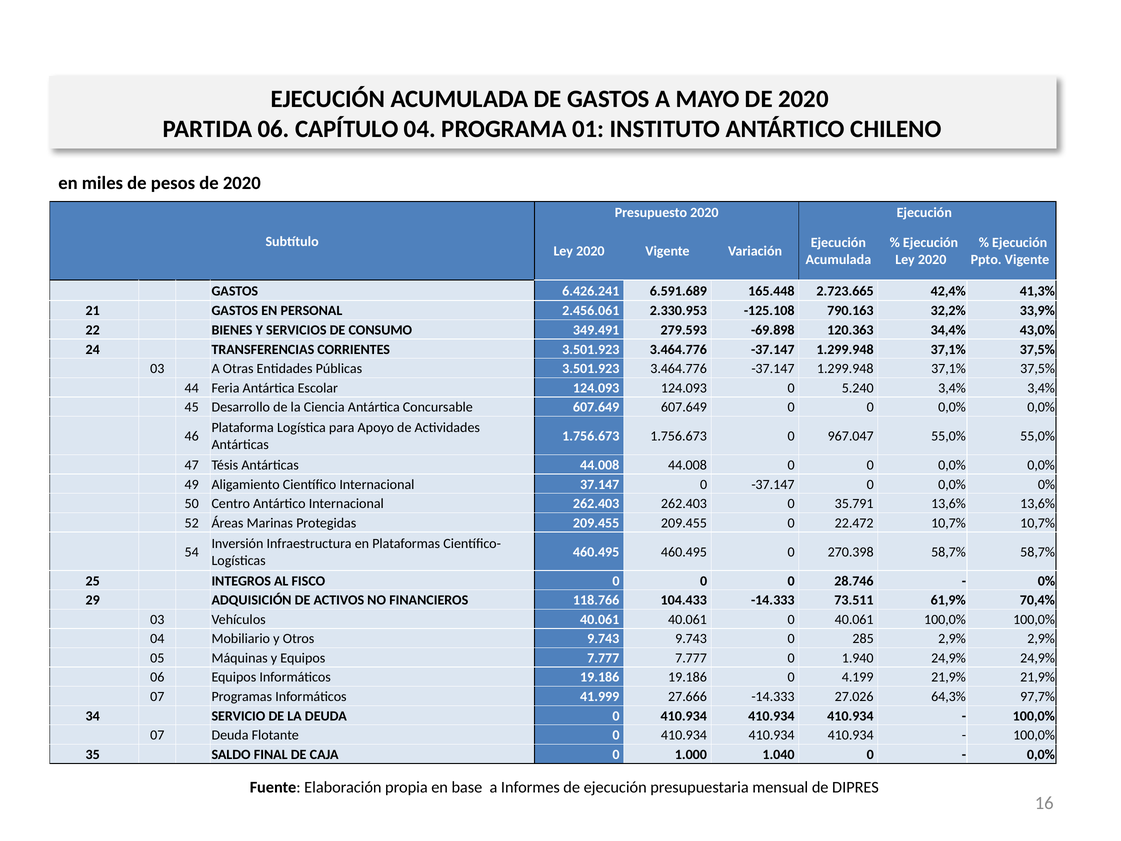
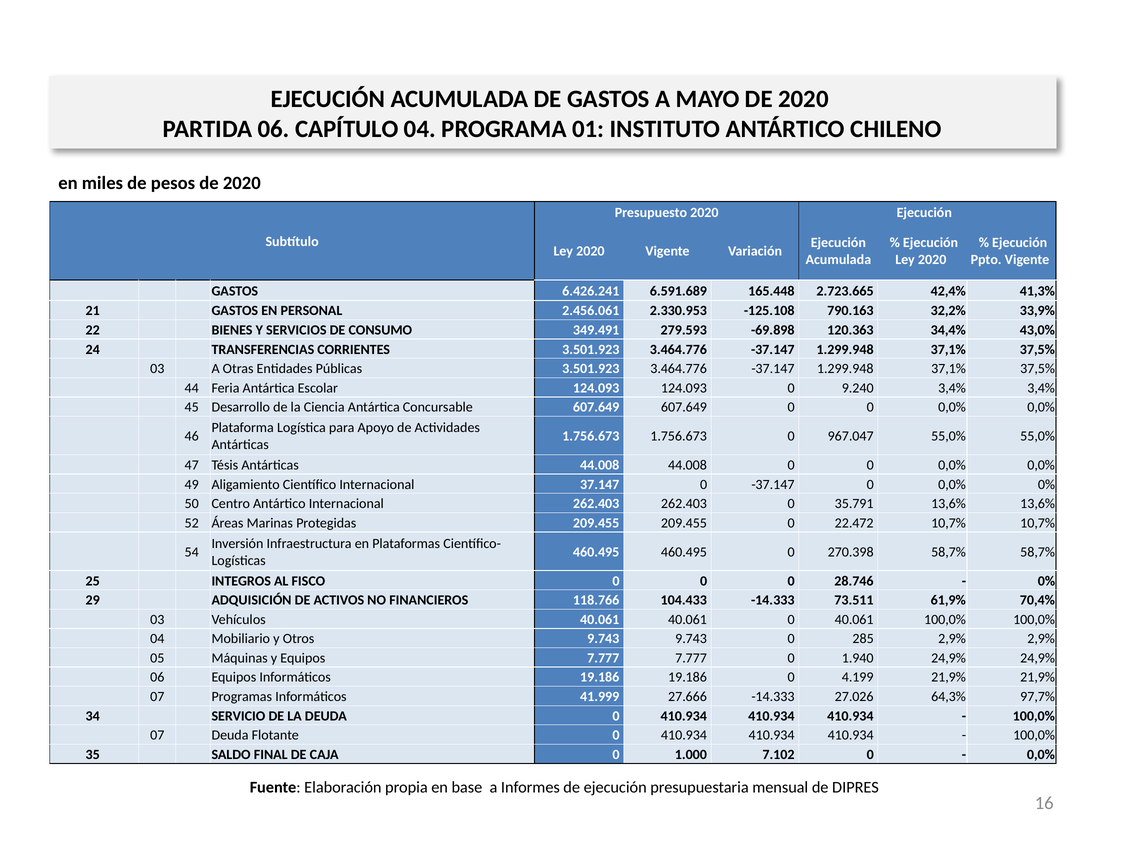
5.240: 5.240 -> 9.240 (858, 388)
1.040: 1.040 -> 7.102 (778, 754)
